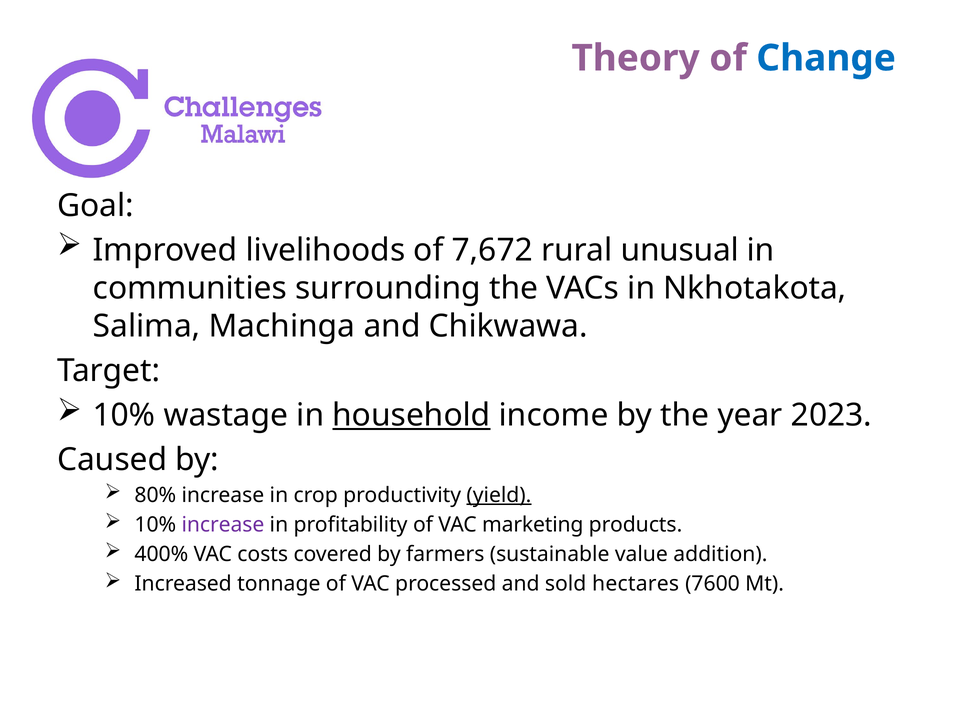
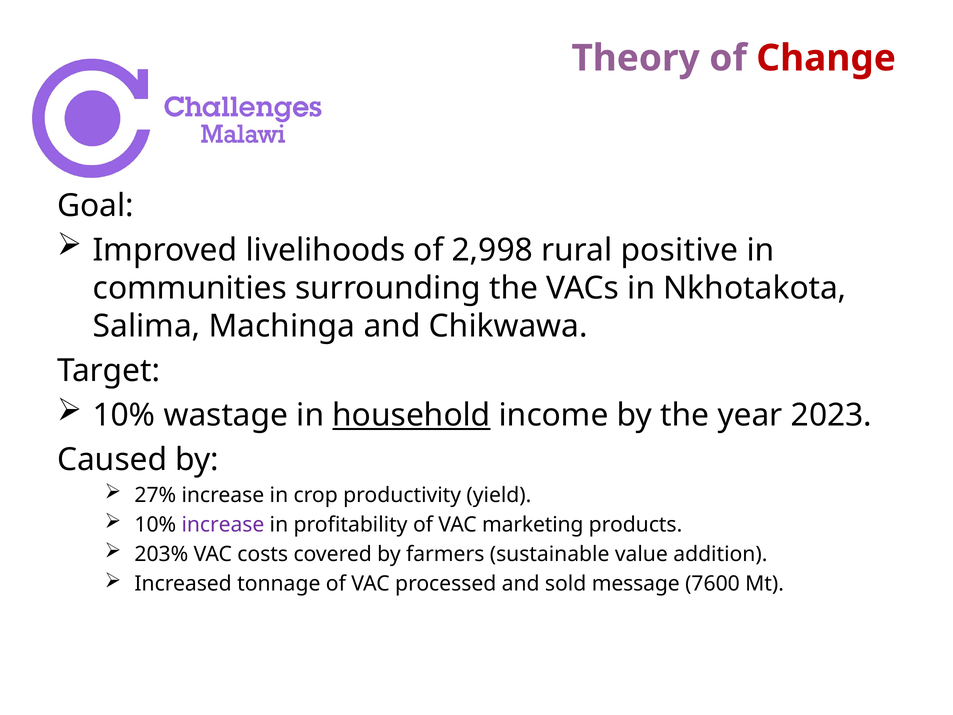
Change colour: blue -> red (826, 58)
7,672: 7,672 -> 2,998 (492, 250)
unusual: unusual -> positive (679, 250)
80%: 80% -> 27% (155, 495)
yield underline: present -> none (499, 495)
400%: 400% -> 203% (161, 554)
hectares: hectares -> message (636, 584)
